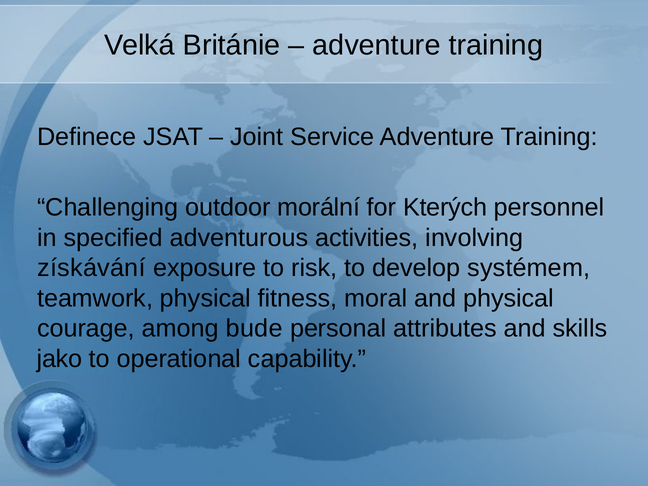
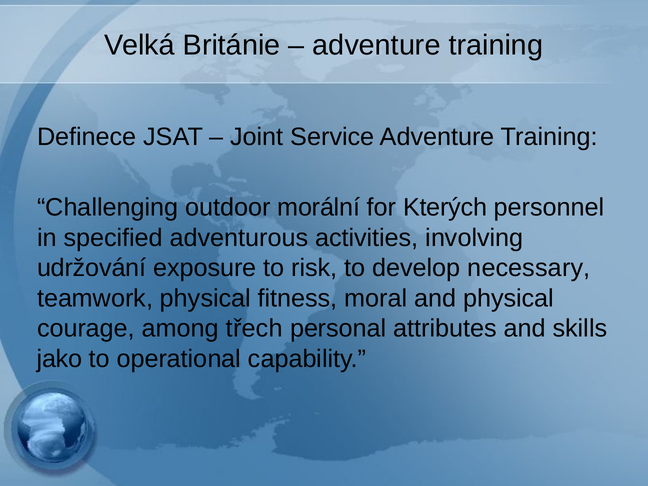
získávání: získávání -> udržování (92, 268)
systémem: systémem -> necessary (529, 268)
bude: bude -> třech (254, 329)
